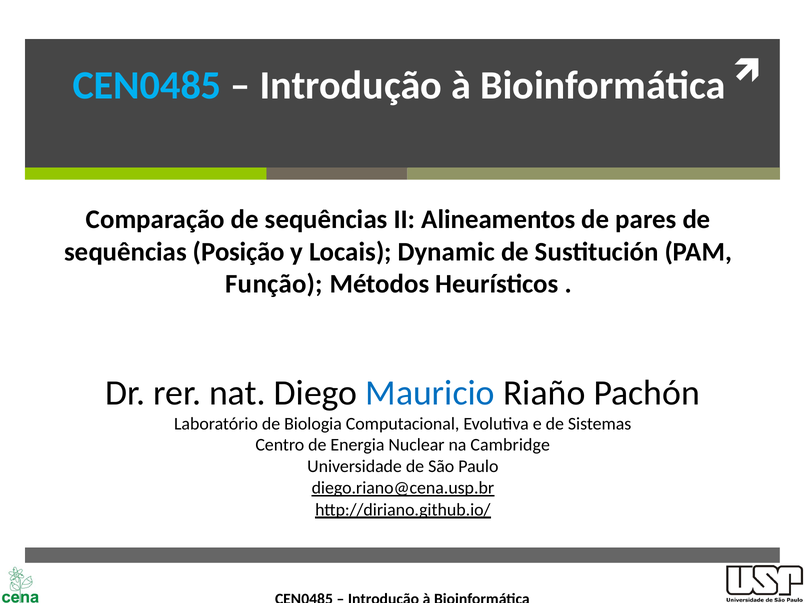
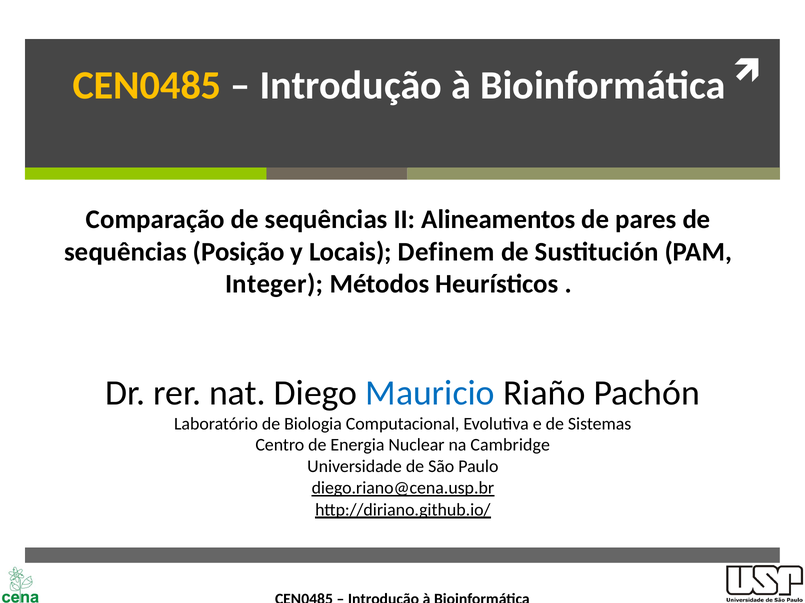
CEN0485 colour: light blue -> yellow (147, 86)
Dynamic: Dynamic -> Definem (446, 252)
Função: Função -> Integer (274, 284)
